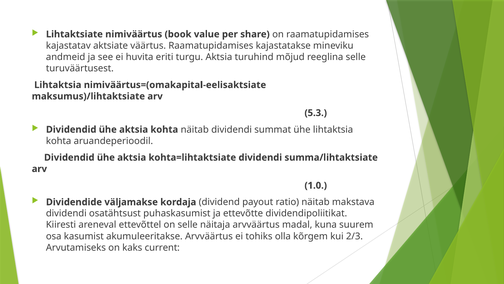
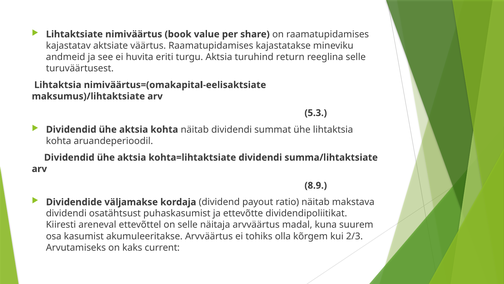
mõjud: mõjud -> return (290, 57)
1.0: 1.0 -> 8.9 (316, 185)
